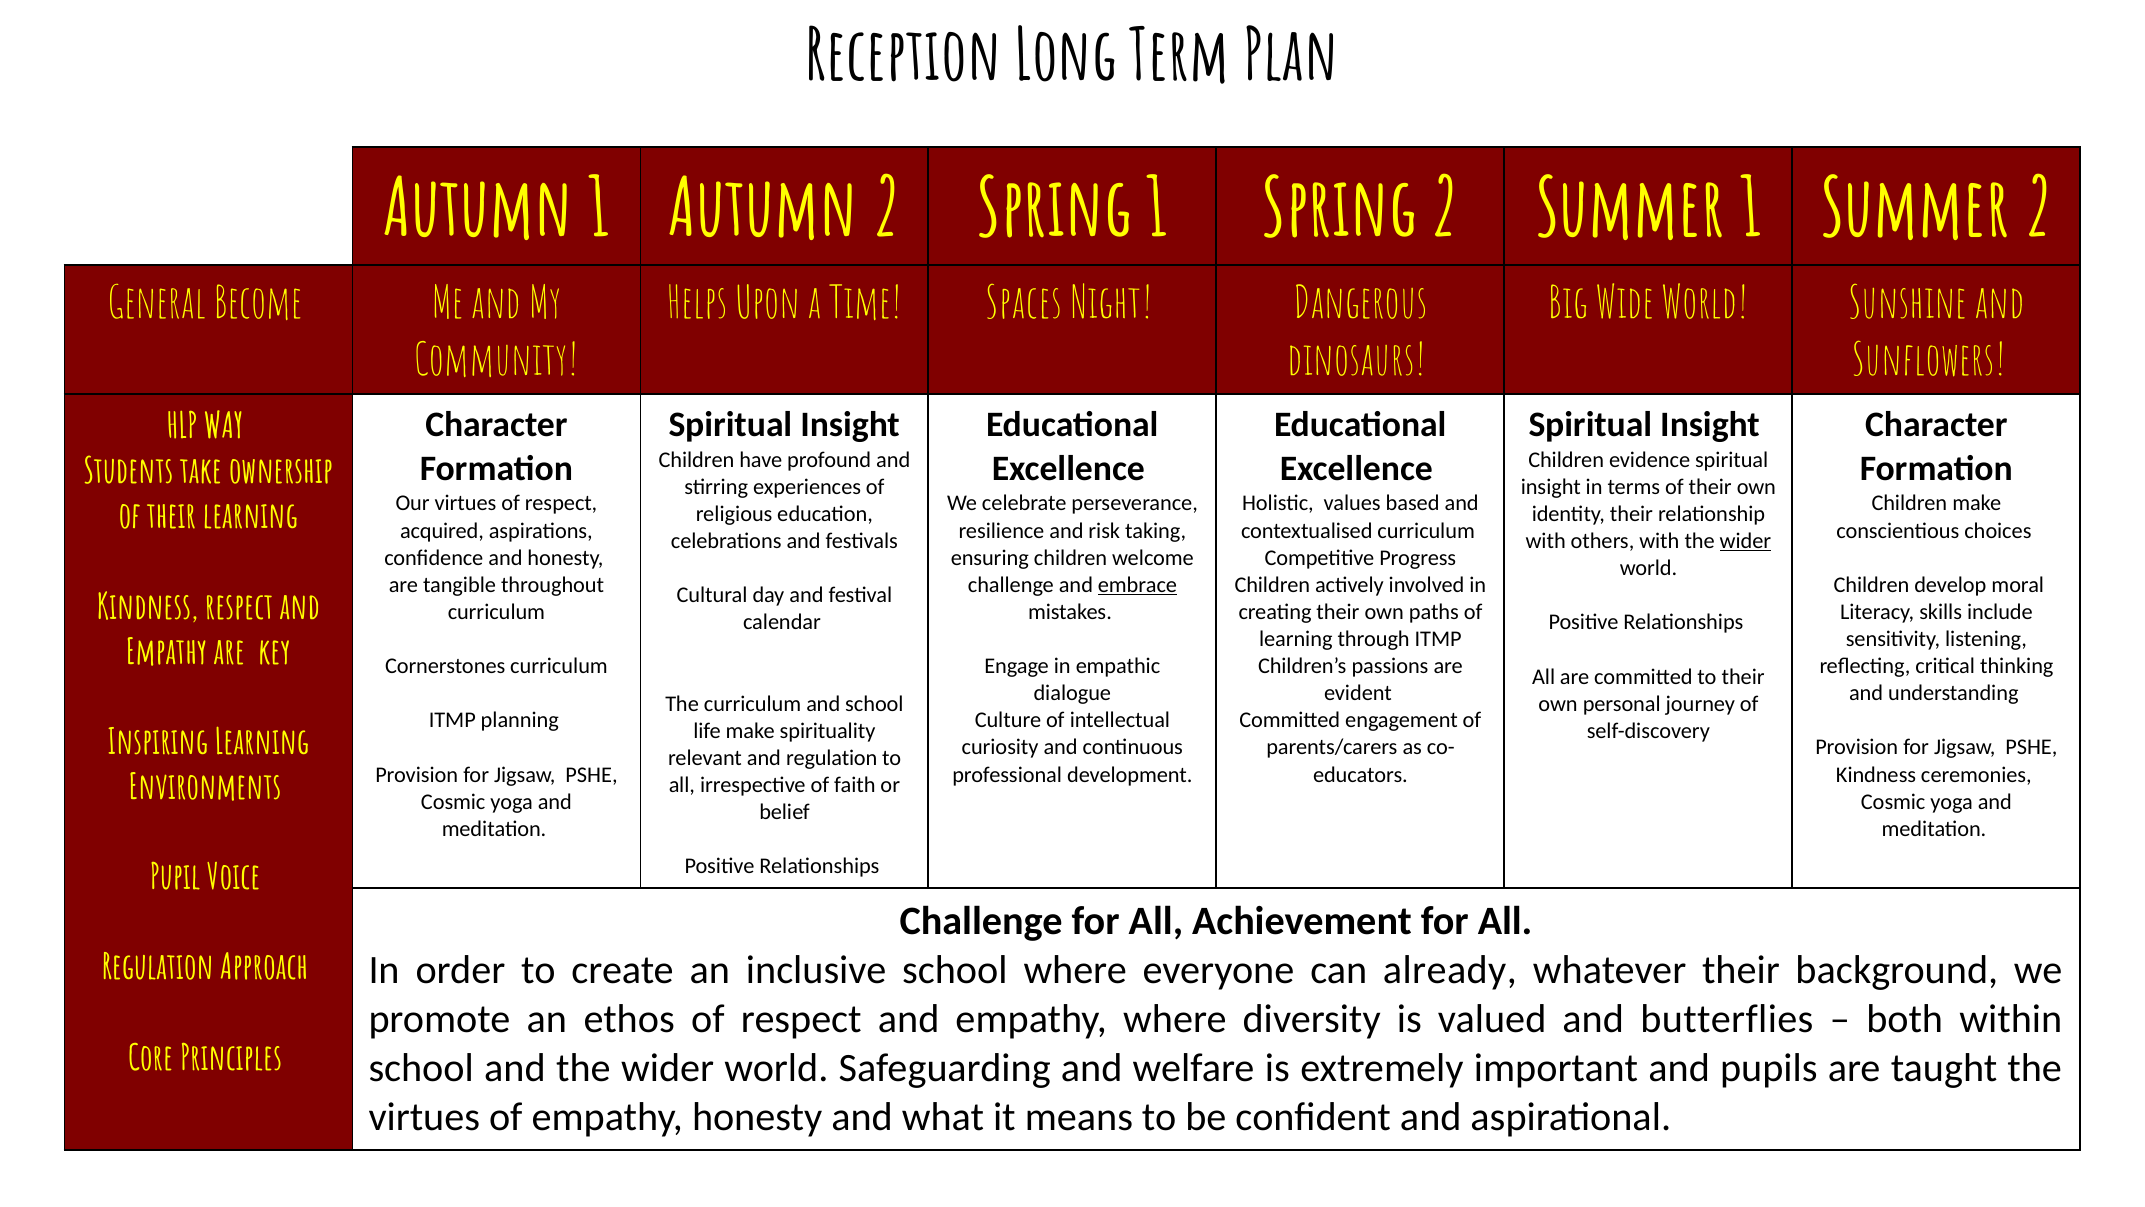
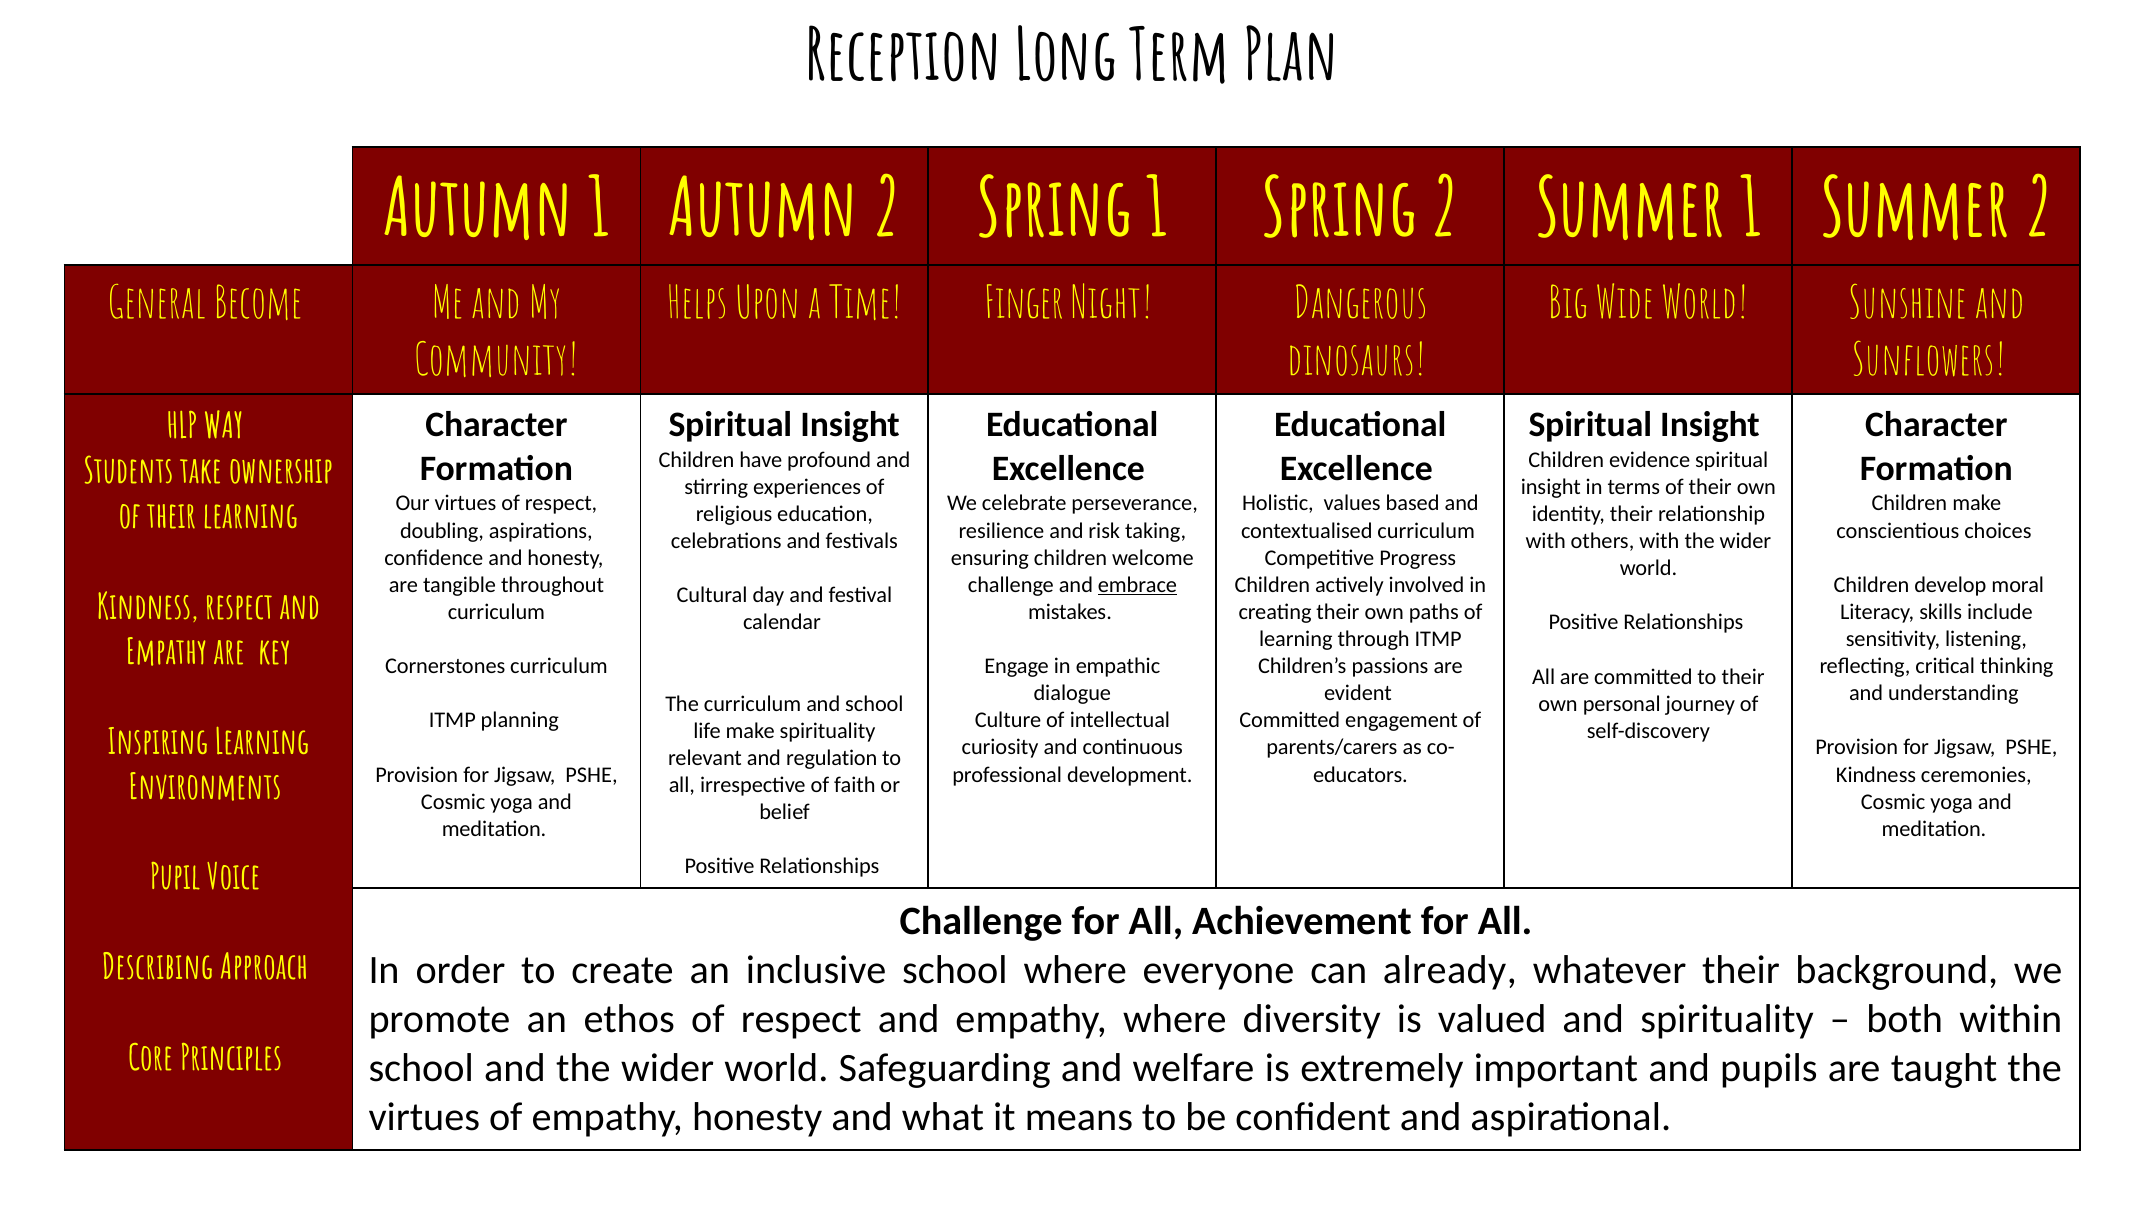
Spaces: Spaces -> Finger (1024, 304)
acquired: acquired -> doubling (442, 530)
wider underline: present -> none (1745, 541)
Regulation: Regulation -> Describing (158, 968)
and butterflies: butterflies -> spirituality (1727, 1019)
